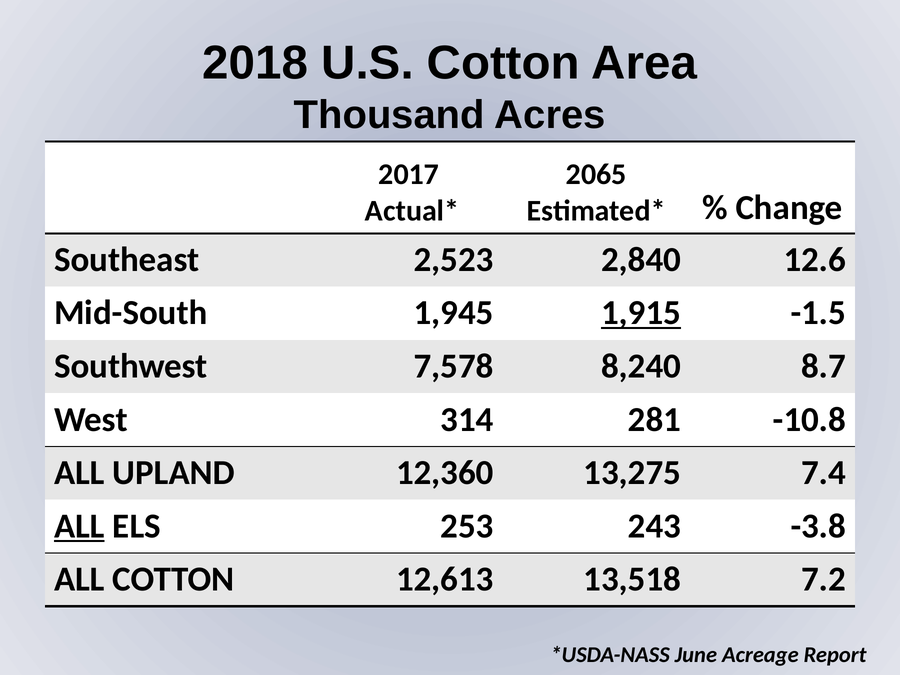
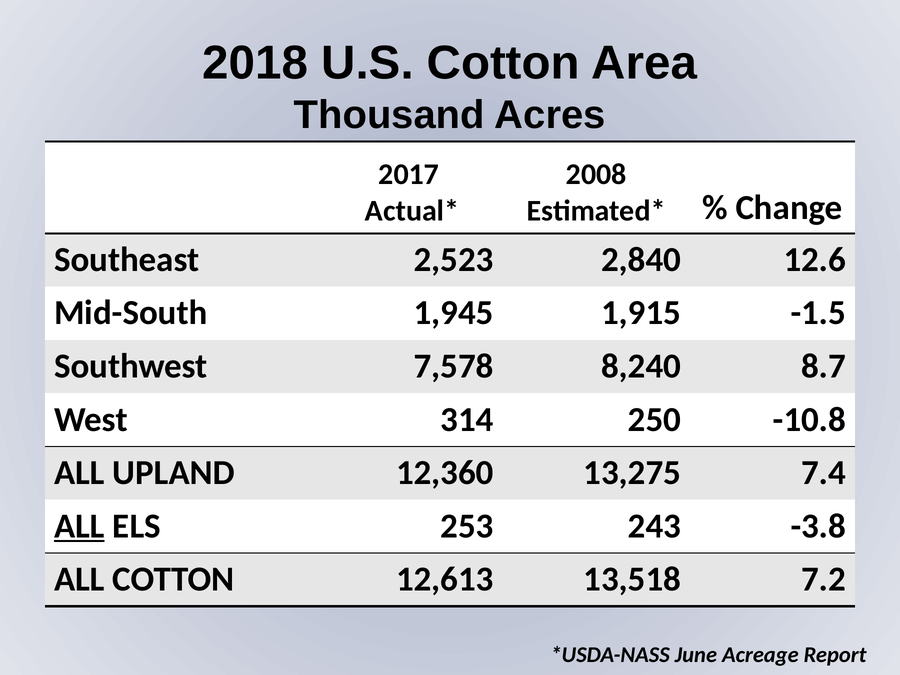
2065: 2065 -> 2008 (596, 174)
1,915 underline: present -> none (641, 313)
281: 281 -> 250 (654, 419)
